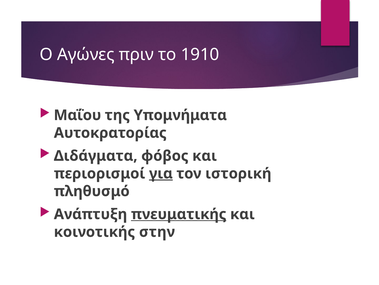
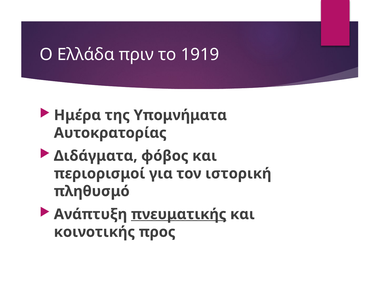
Αγώνες: Αγώνες -> Ελλάδα (86, 54)
1910: 1910 -> 1919 (200, 54)
Μαΐου: Μαΐου -> Ημέρα (77, 115)
για underline: present -> none (161, 173)
στην: στην -> προς (157, 231)
